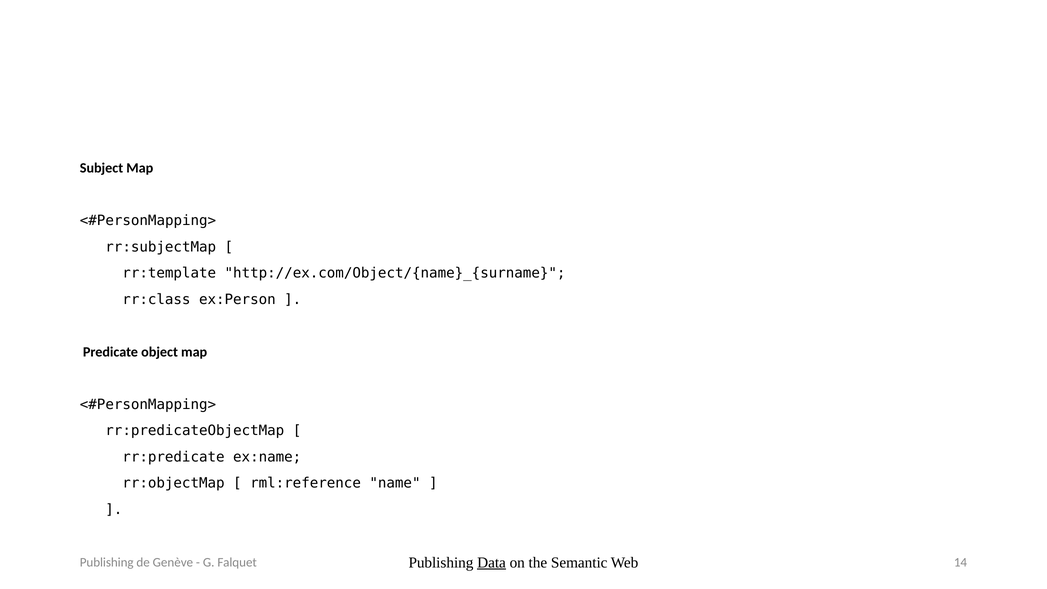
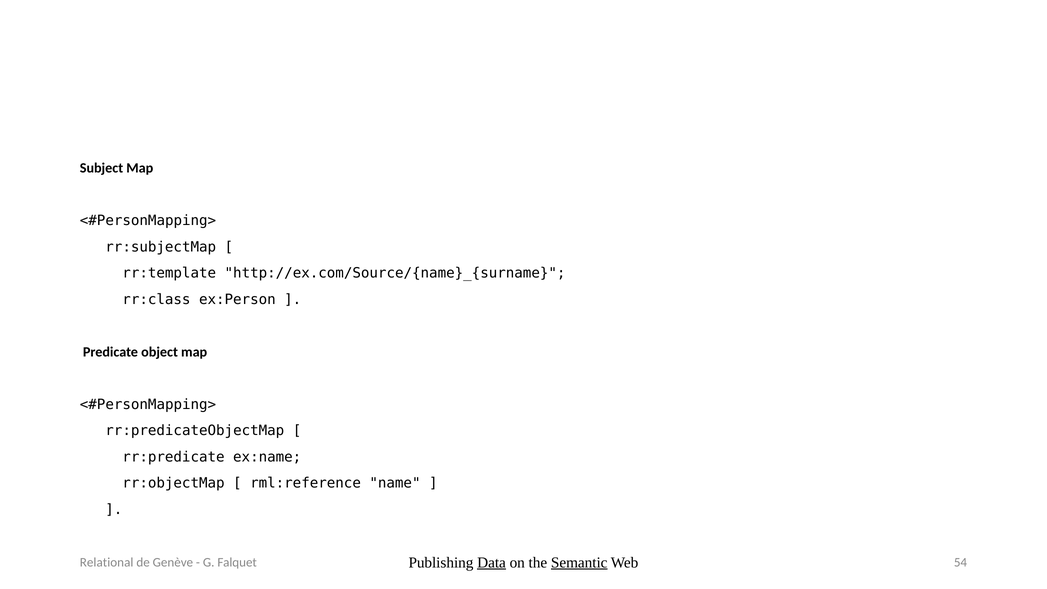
http://ex.com/Object/{name}_{surname: http://ex.com/Object/{name}_{surname -> http://ex.com/Source/{name}_{surname (395, 273)
Semantic underline: none -> present (579, 563)
14: 14 -> 54 (961, 562)
Publishing: Publishing -> Relational (107, 562)
